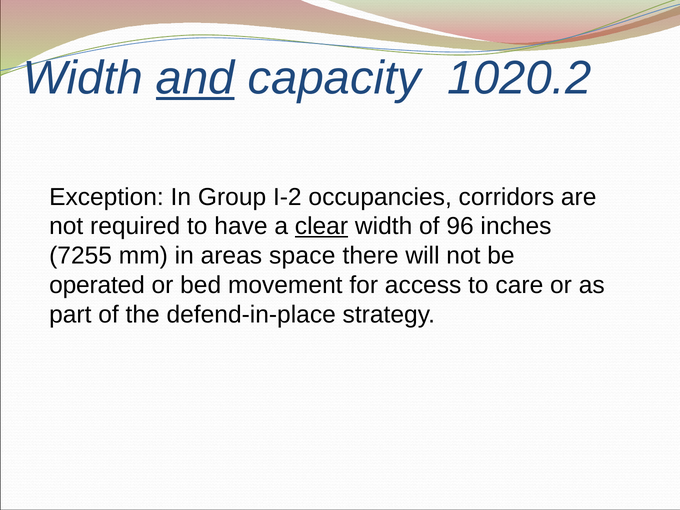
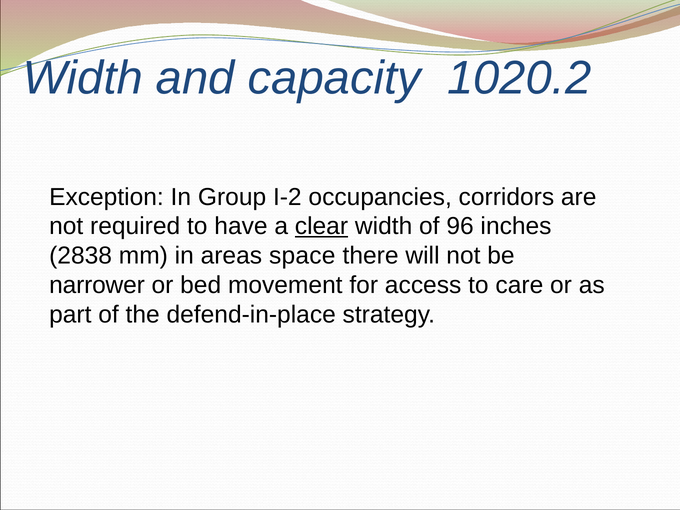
and underline: present -> none (195, 78)
7255: 7255 -> 2838 (81, 256)
operated: operated -> narrower (97, 285)
